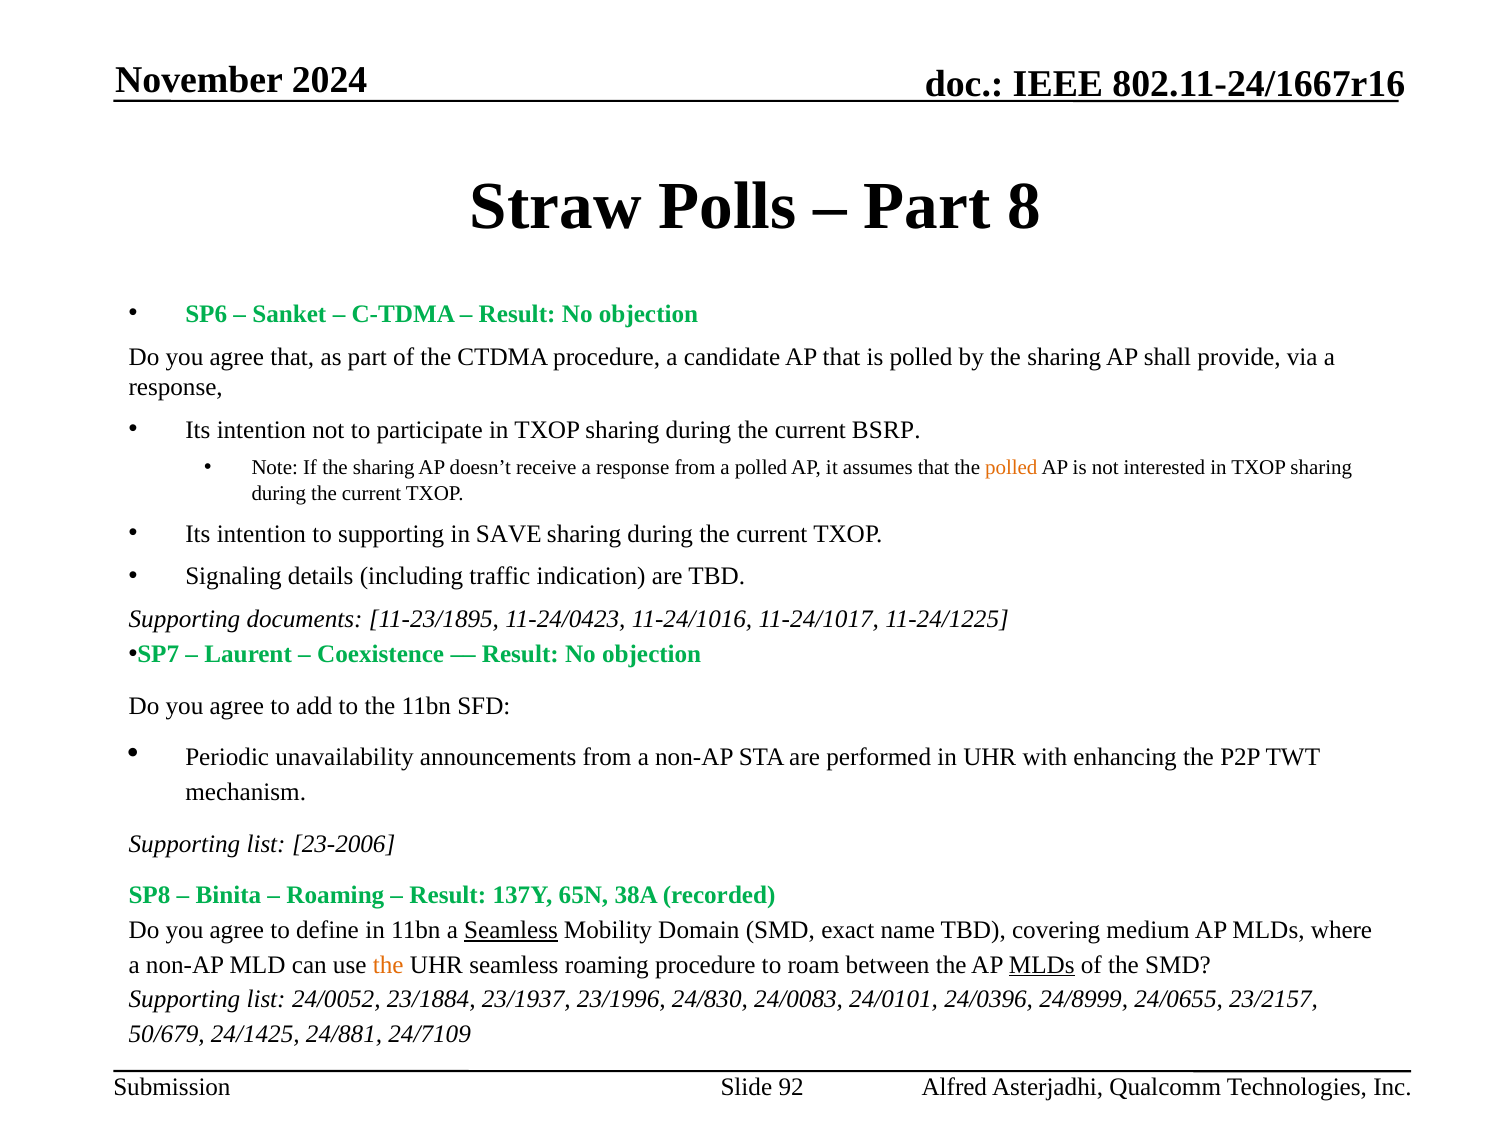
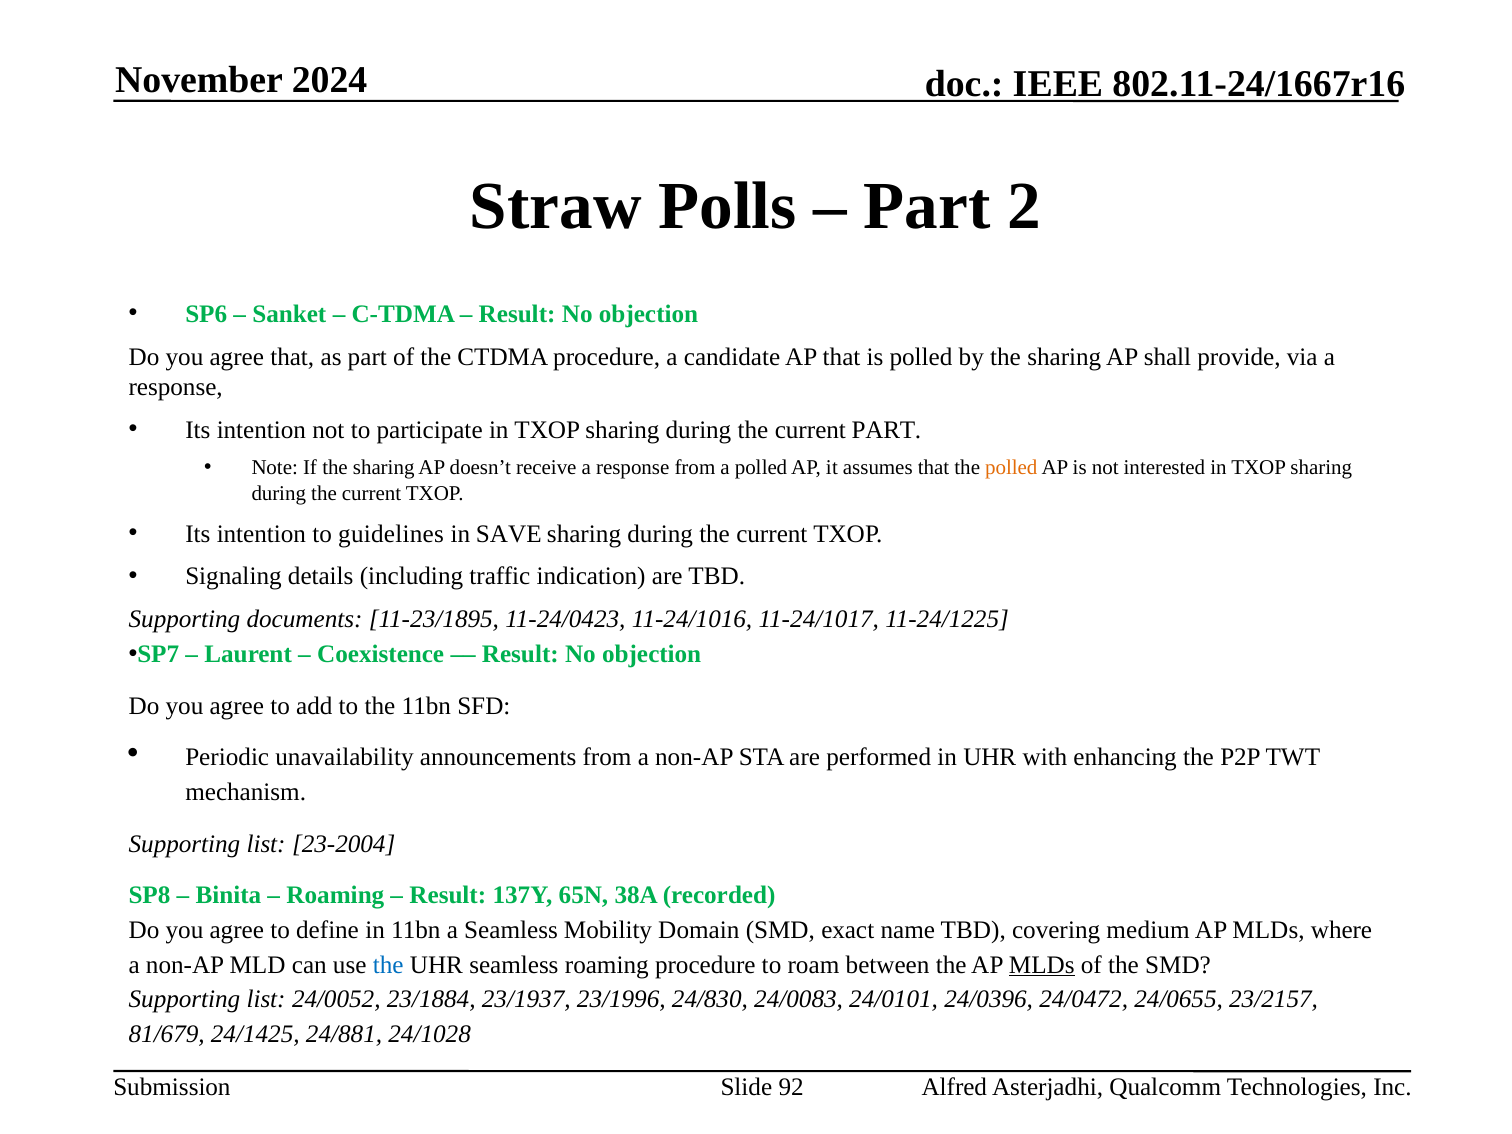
8: 8 -> 2 (1024, 206)
current BSRP: BSRP -> PART (886, 430)
to supporting: supporting -> guidelines (391, 534)
23-2006: 23-2006 -> 23-2004 (344, 844)
Seamless underline: present -> none (511, 930)
the colour: orange -> blue (388, 965)
24/8999: 24/8999 -> 24/0472 (1084, 1000)
50/679: 50/679 -> 81/679 (167, 1034)
24/7109: 24/7109 -> 24/1028 (430, 1034)
